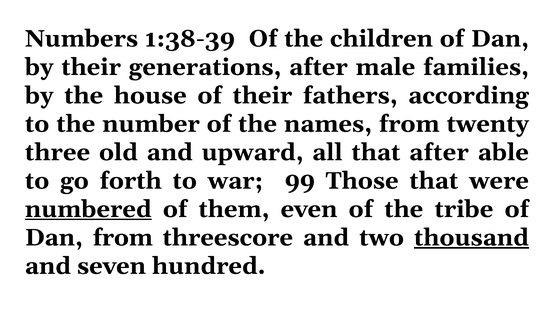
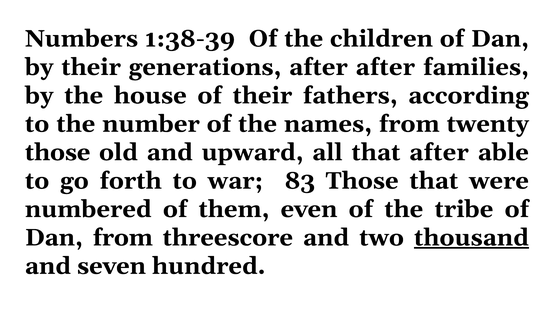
after male: male -> after (385, 67)
three: three -> those (58, 152)
99: 99 -> 83 (300, 181)
numbered underline: present -> none (88, 209)
